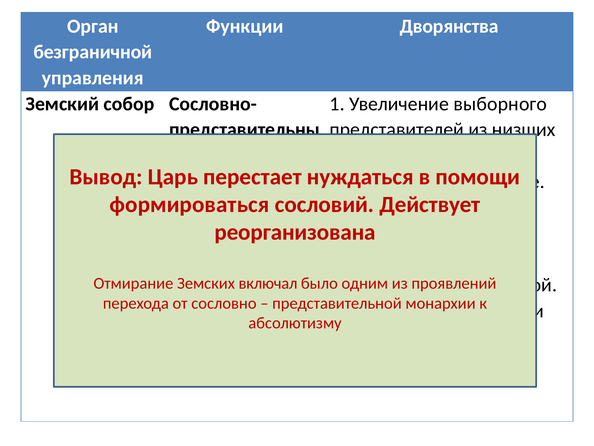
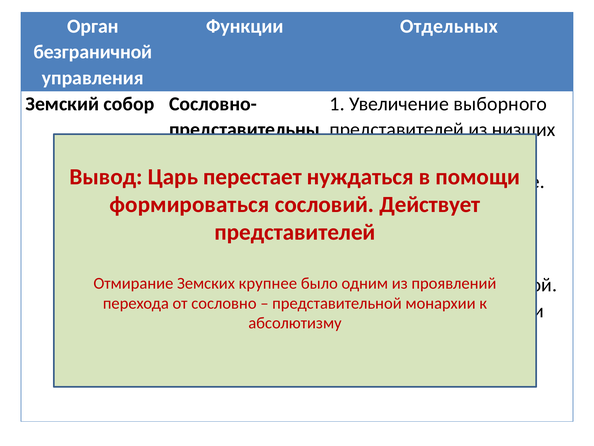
Дворянства: Дворянства -> Отдельных (449, 26)
реорганизована: реорганизована -> представителей (295, 232)
включал: включал -> крупнее (268, 283)
